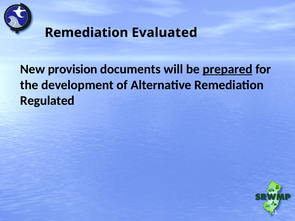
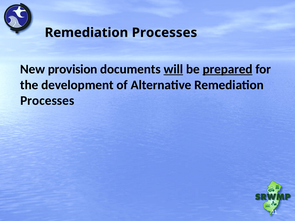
Evaluated: Evaluated -> Processes (164, 33)
will underline: none -> present (173, 69)
Regulated: Regulated -> Processes (47, 101)
